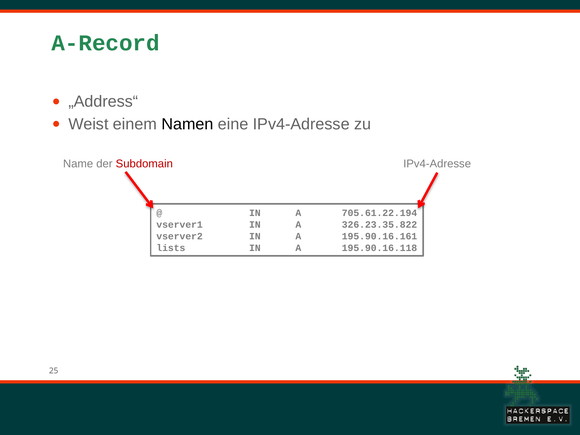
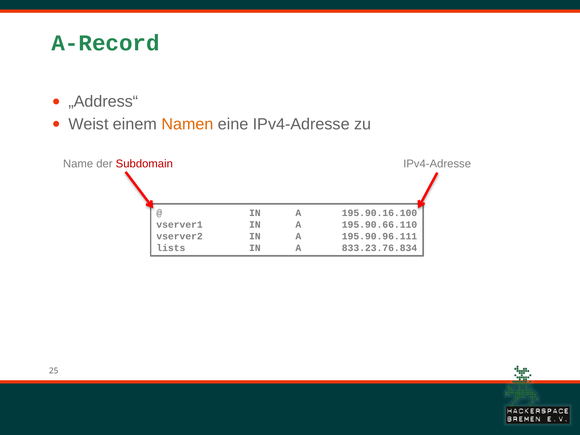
Namen colour: black -> orange (187, 124)
705.61.22.194: 705.61.22.194 -> 195.90.16.100 (380, 213)
326.23.35.822: 326.23.35.822 -> 195.90.66.110 (380, 225)
195.90.16.161: 195.90.16.161 -> 195.90.96.111 (380, 236)
195.90.16.118: 195.90.16.118 -> 833.23.76.834 (380, 248)
